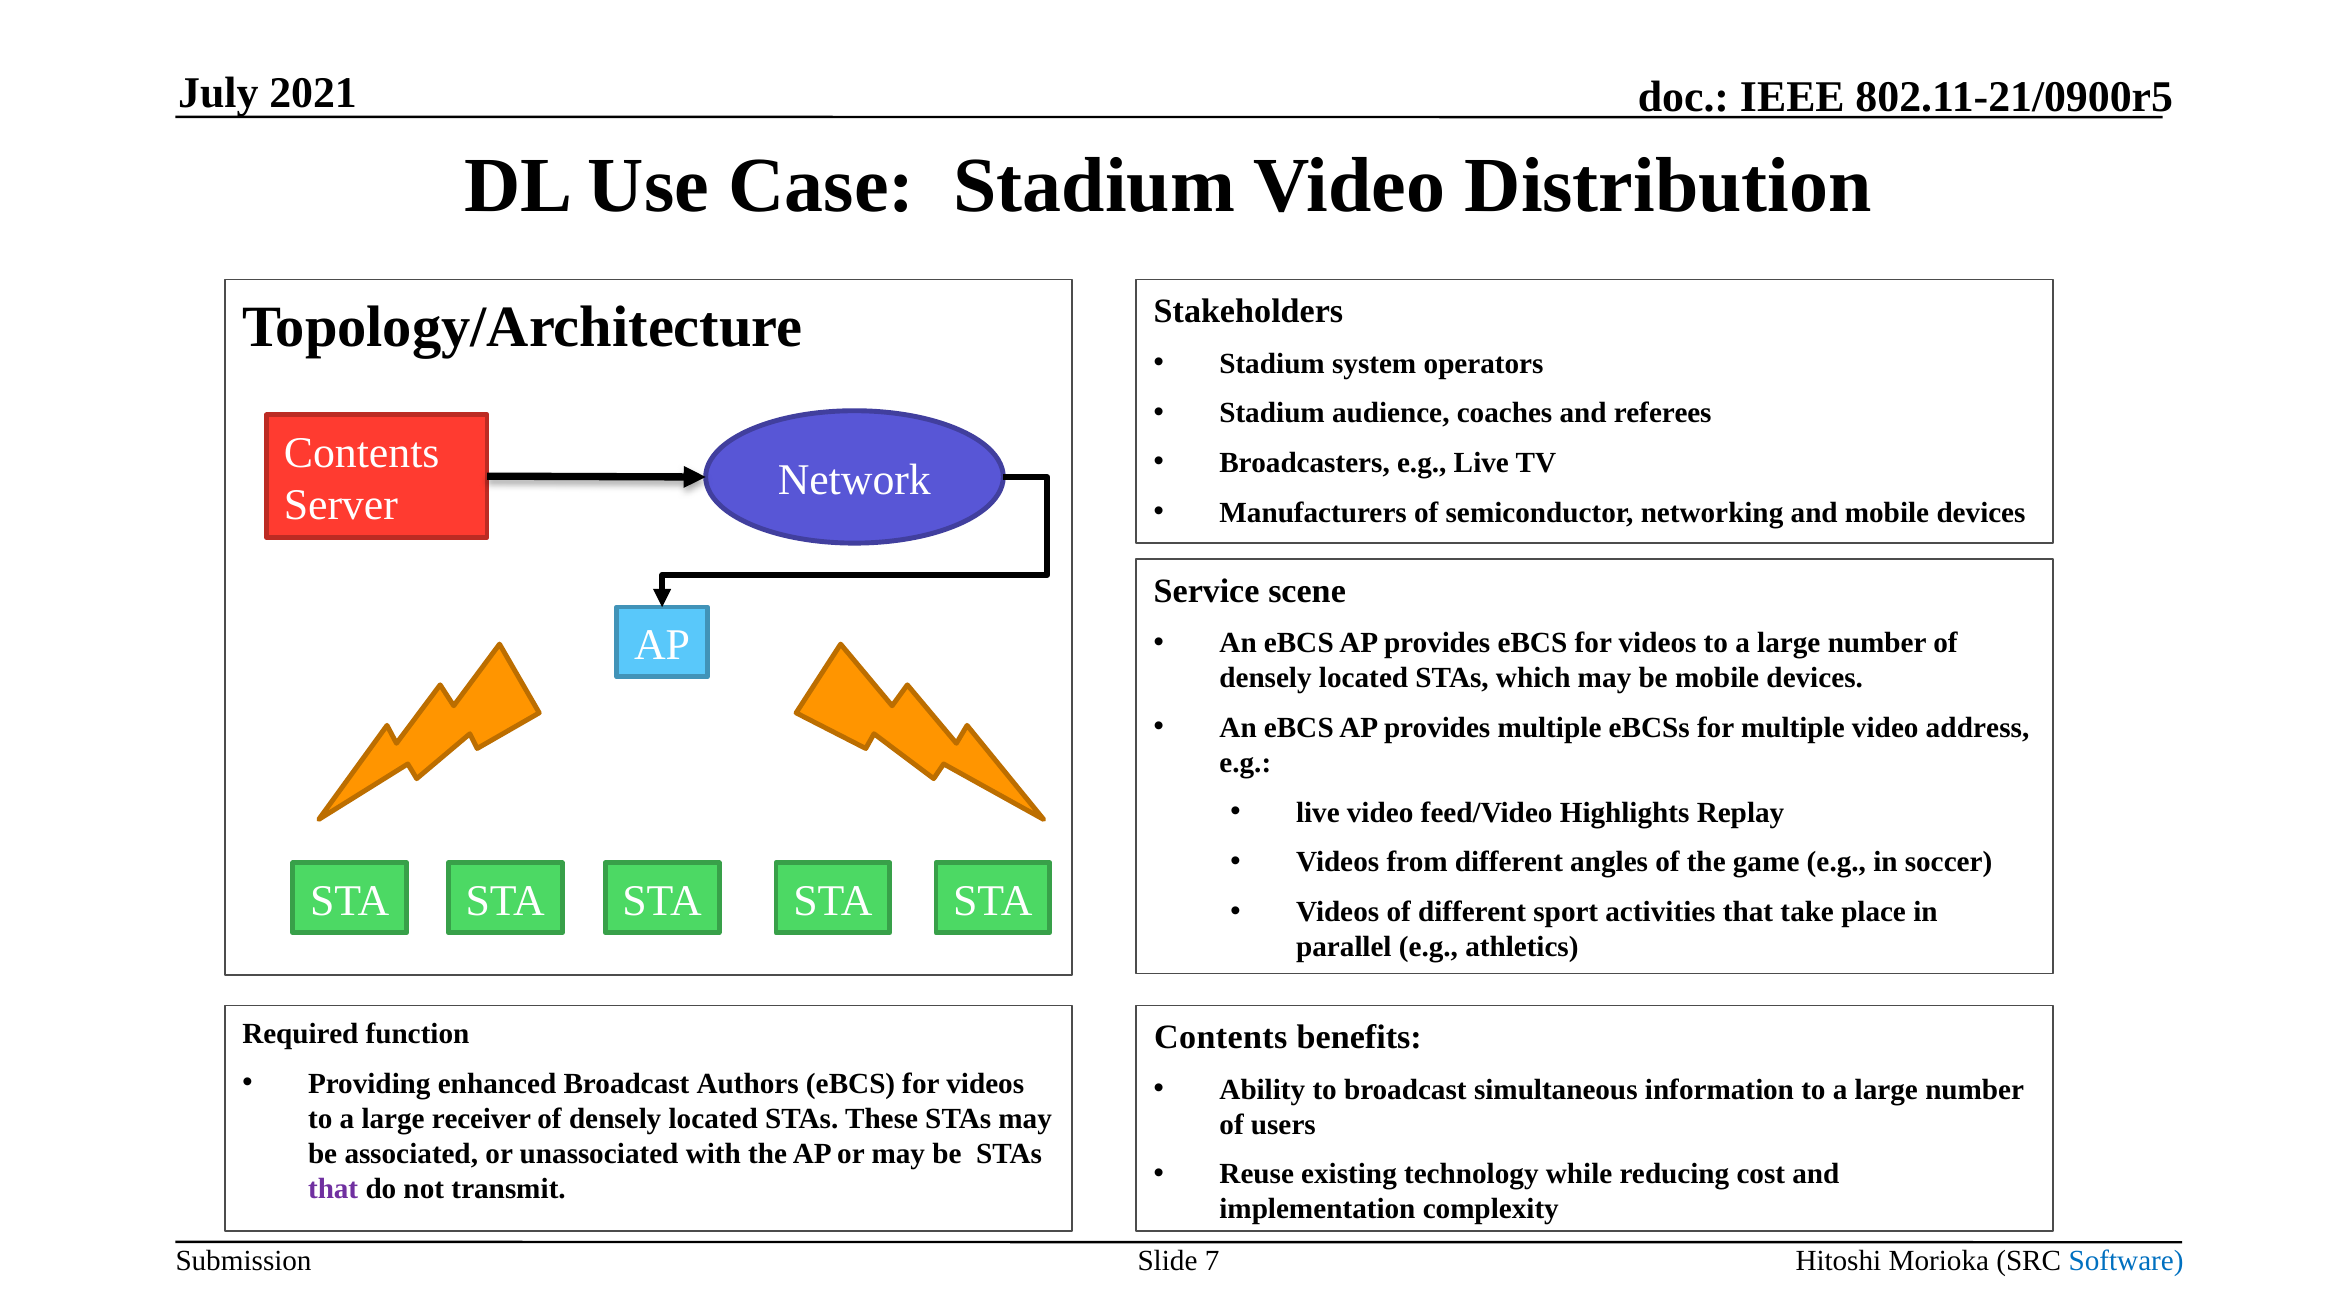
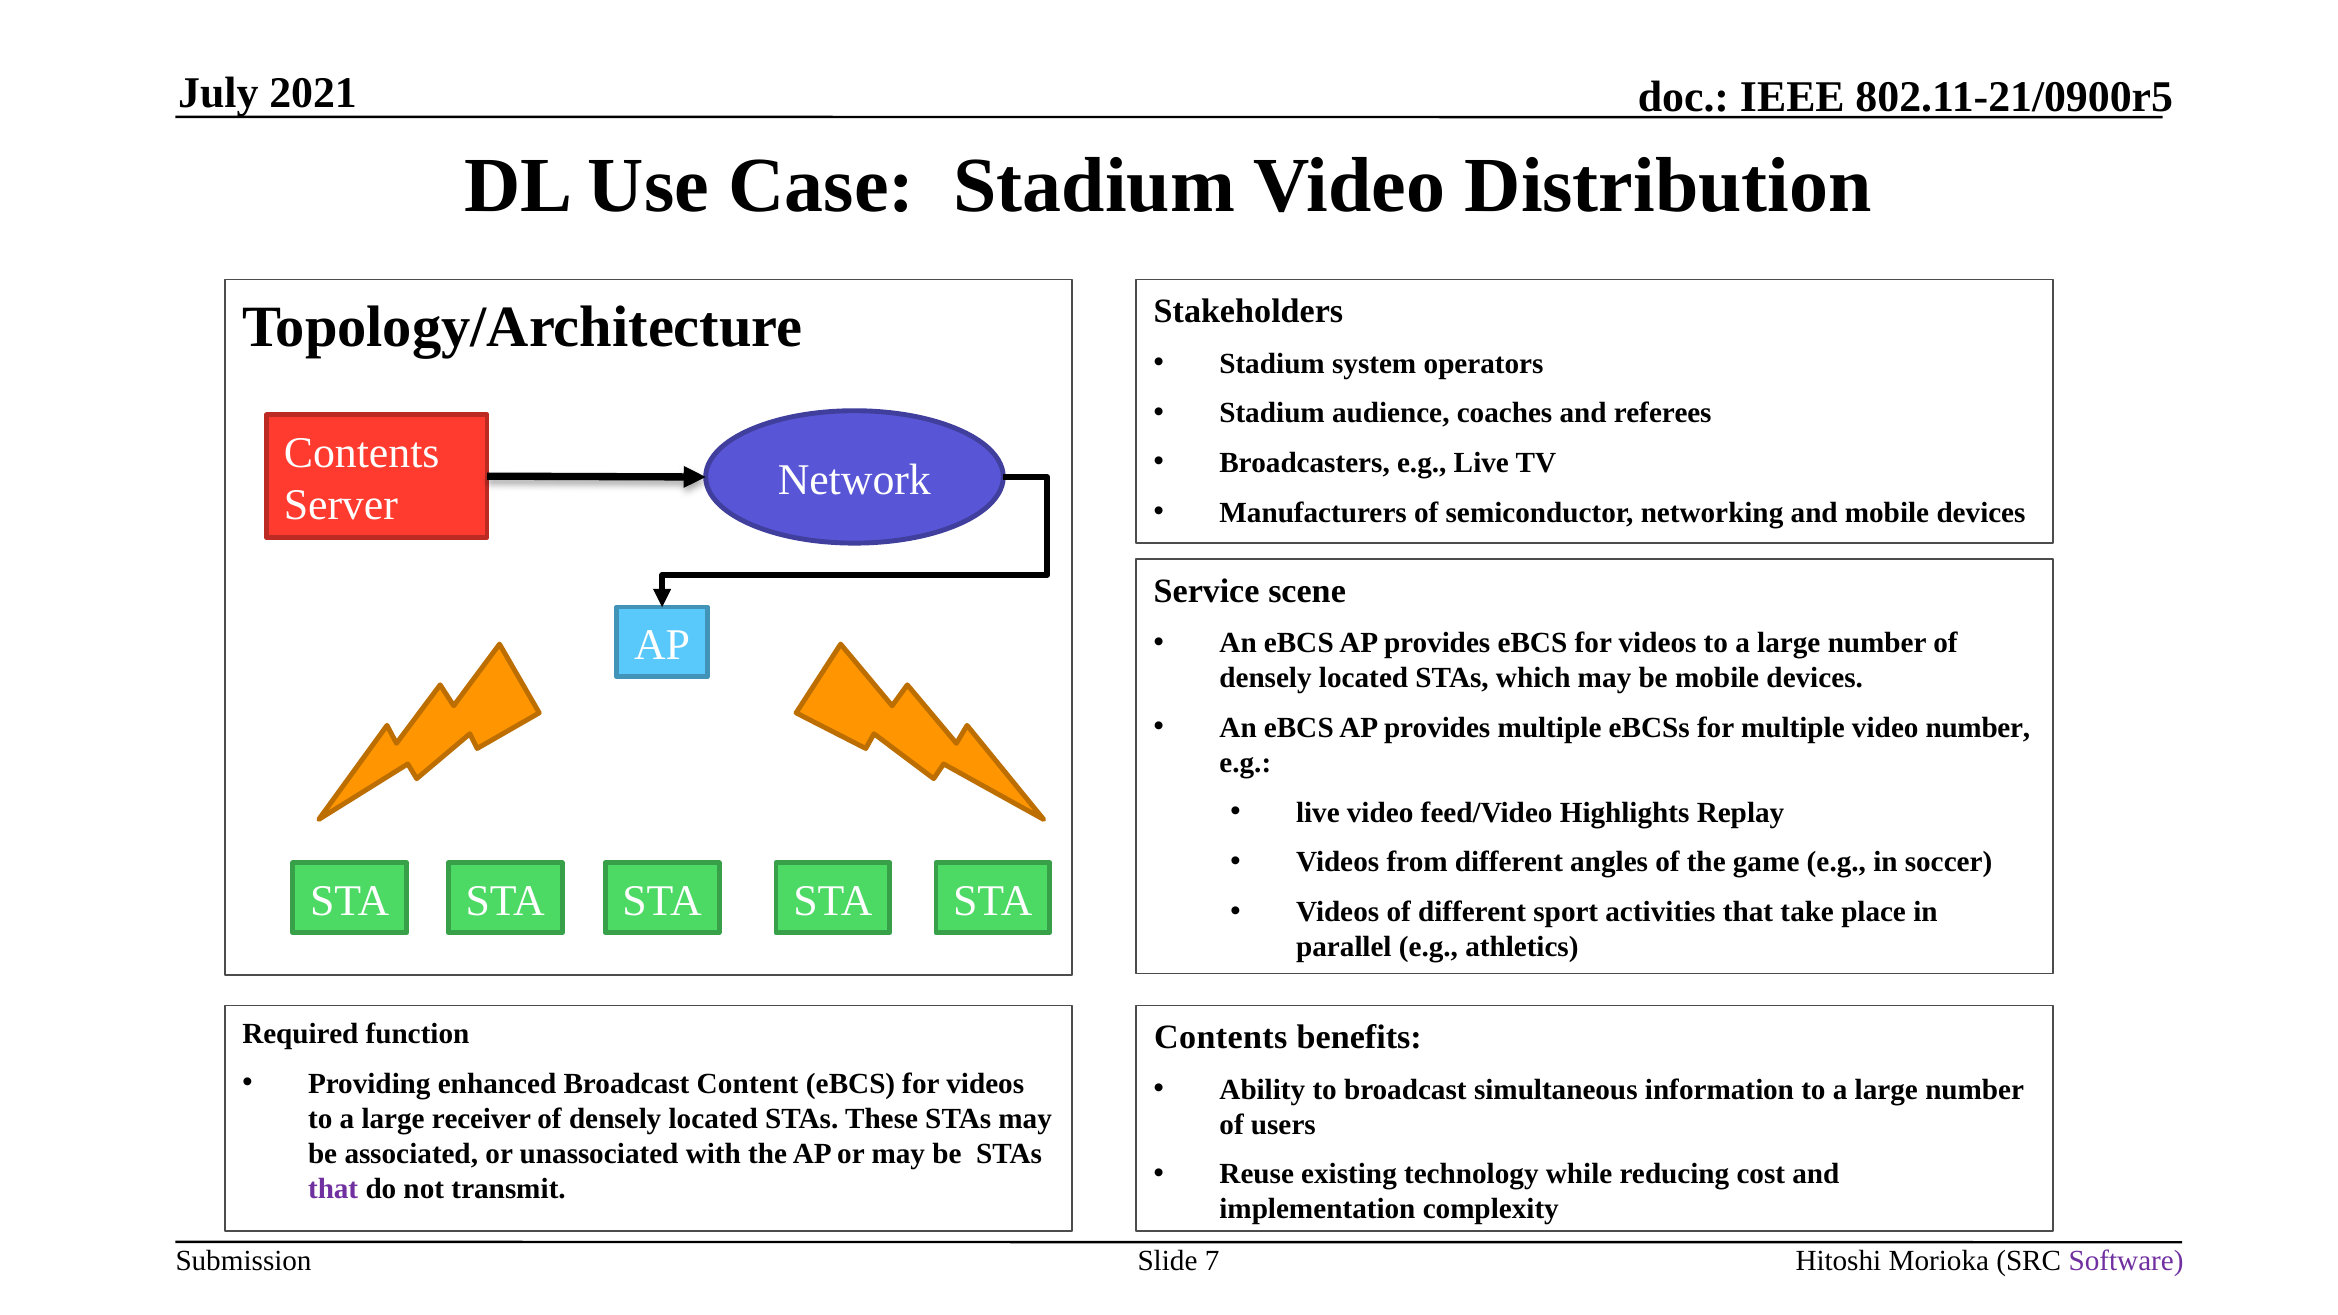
video address: address -> number (1978, 728)
Authors: Authors -> Content (748, 1084)
Software colour: blue -> purple (2126, 1261)
